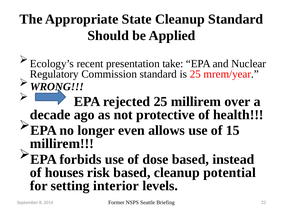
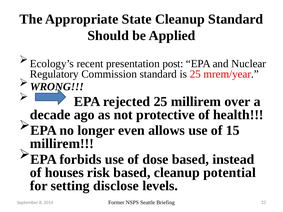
take: take -> post (173, 64)
interior: interior -> disclose (116, 186)
